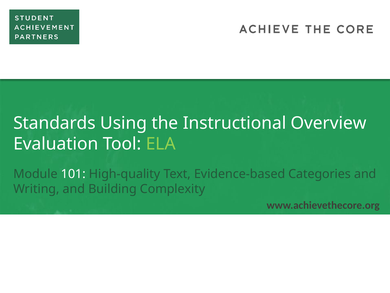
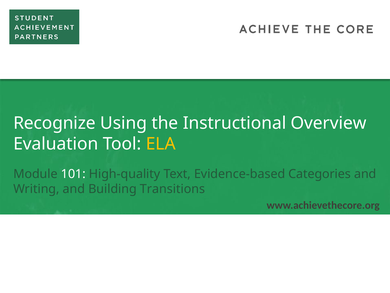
Standards: Standards -> Recognize (54, 123)
ELA colour: light green -> yellow (161, 144)
Complexity: Complexity -> Transitions (172, 189)
